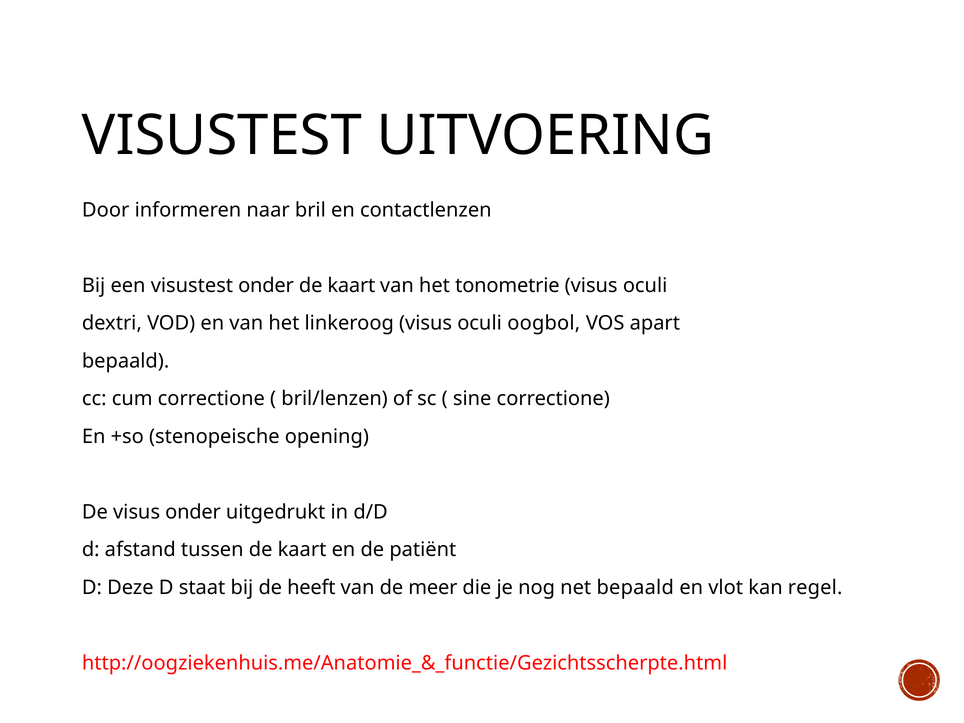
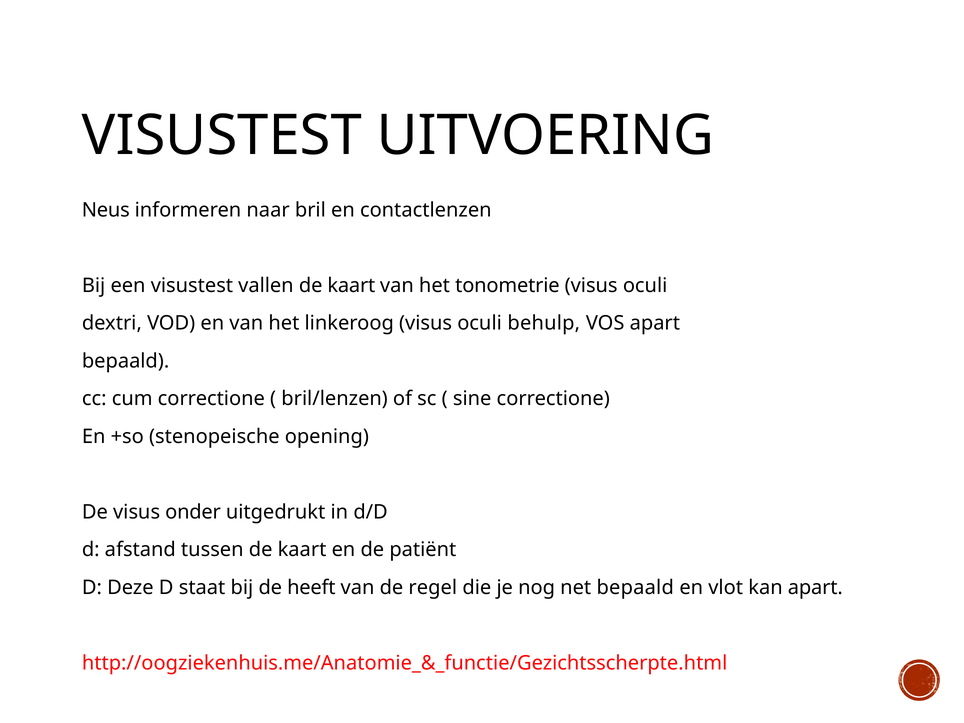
Door: Door -> Neus (106, 210)
visustest onder: onder -> vallen (266, 286)
oogbol: oogbol -> behulp (544, 323)
meer: meer -> regel (433, 588)
kan regel: regel -> apart (815, 588)
